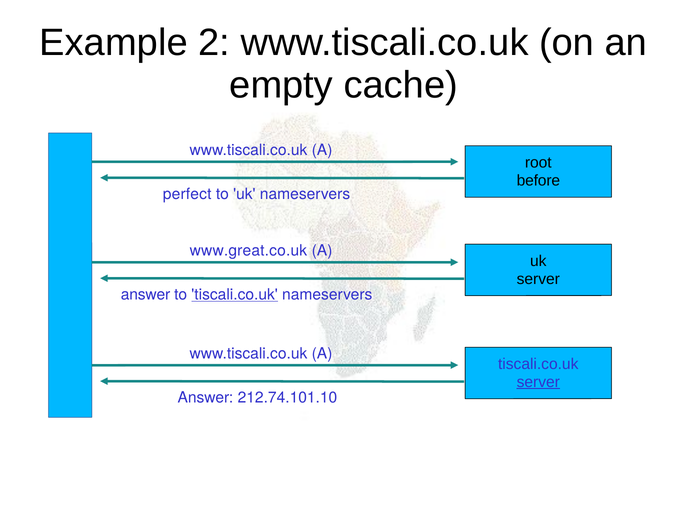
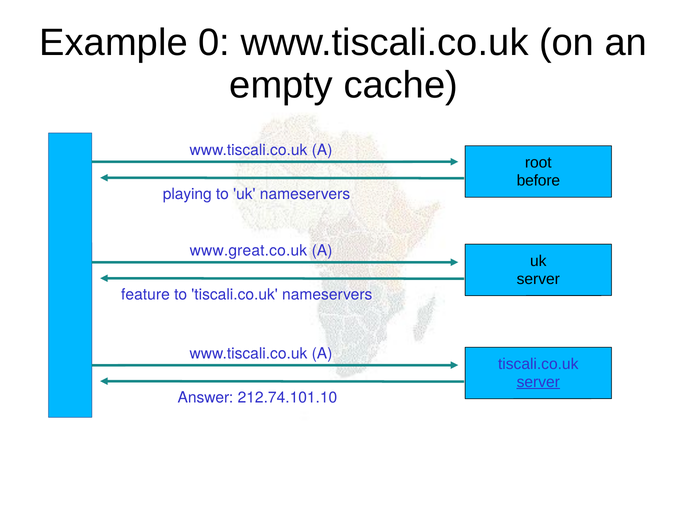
2: 2 -> 0 (214, 43)
perfect: perfect -> playing (187, 194)
answer: answer -> feature (145, 295)
tiscali.co.uk underline: present -> none (235, 295)
